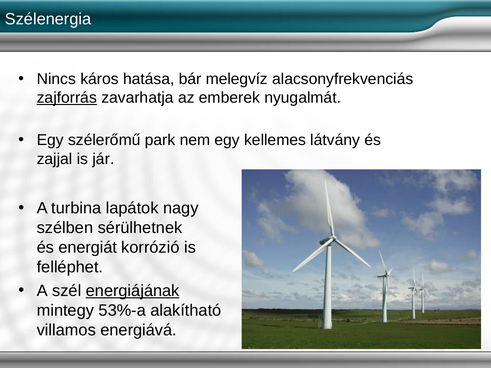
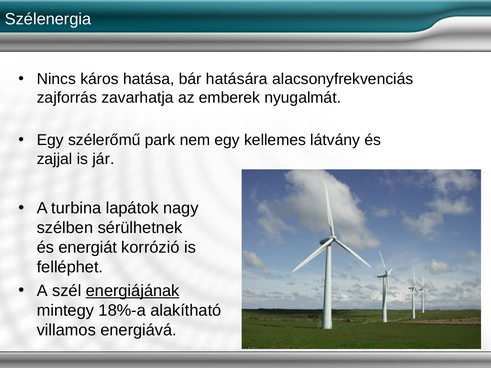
melegvíz: melegvíz -> hatására (237, 79)
zajforrás underline: present -> none (67, 98)
53%-a: 53%-a -> 18%-a (122, 311)
